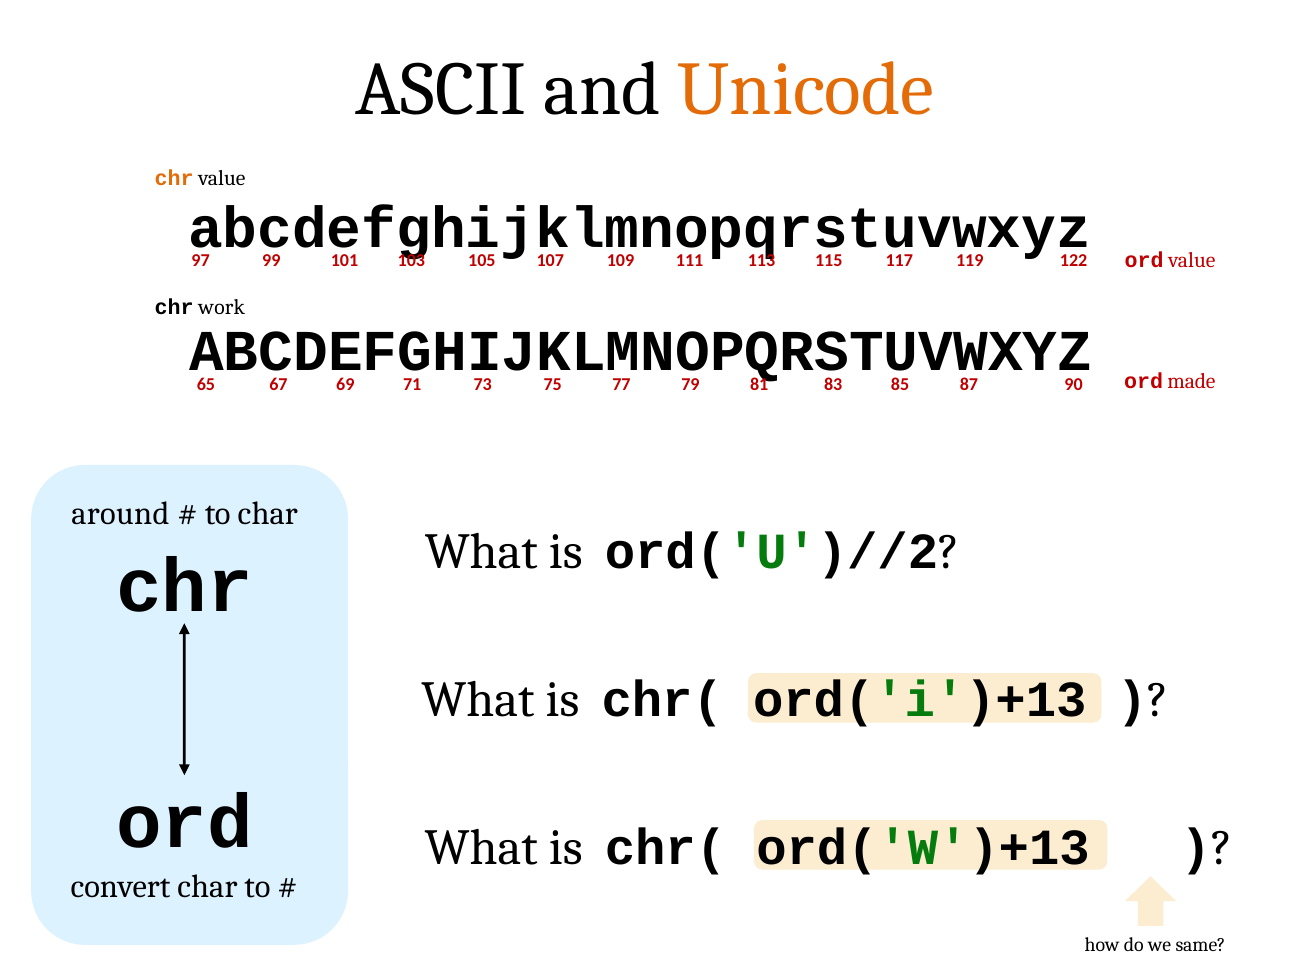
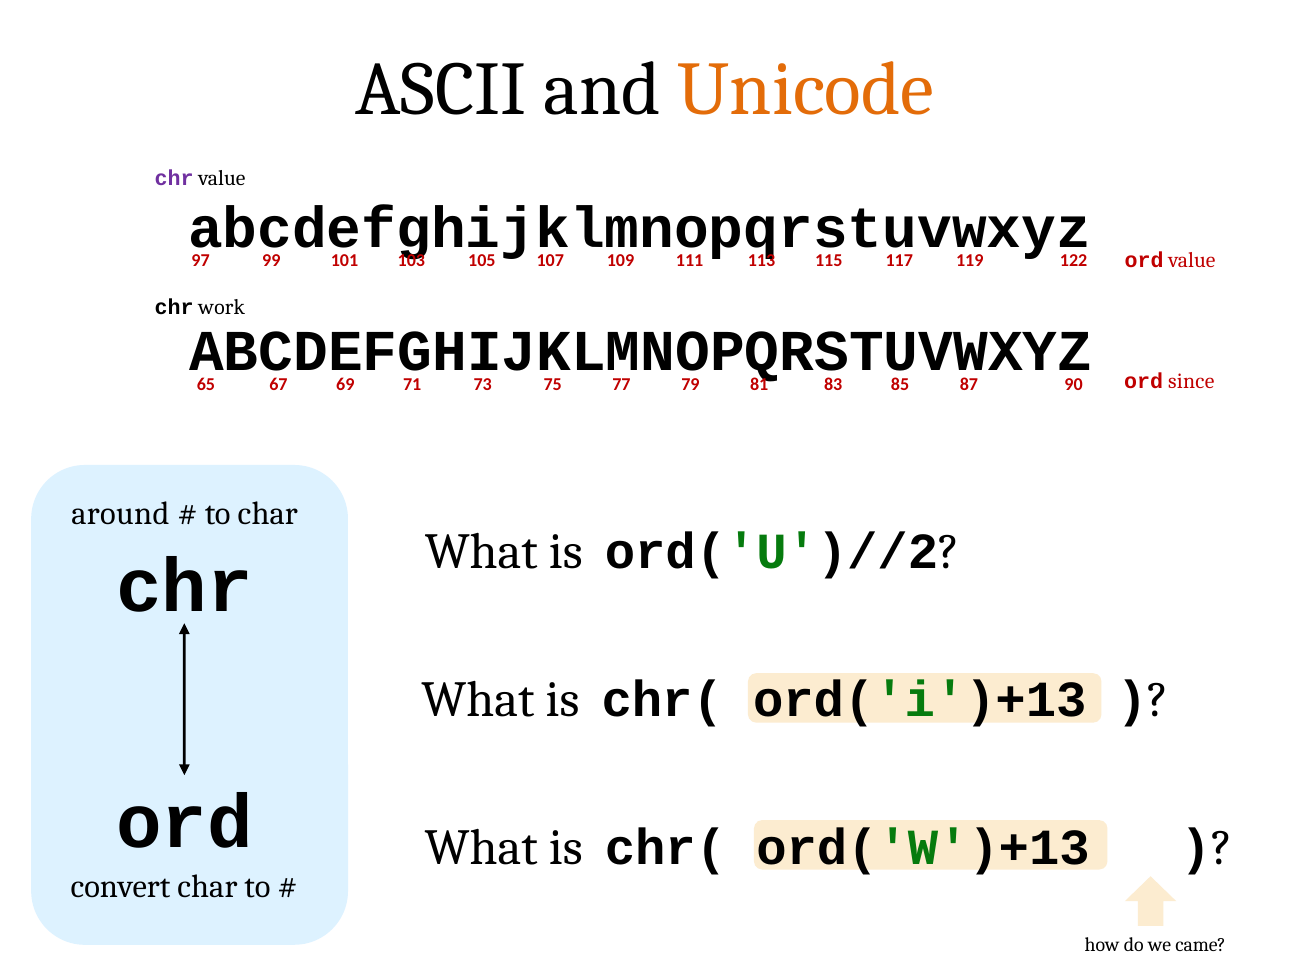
chr colour: orange -> purple (174, 178)
made: made -> since (1191, 382)
same: same -> came (1201, 945)
